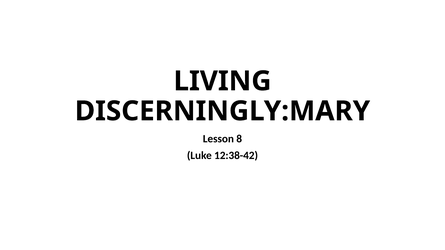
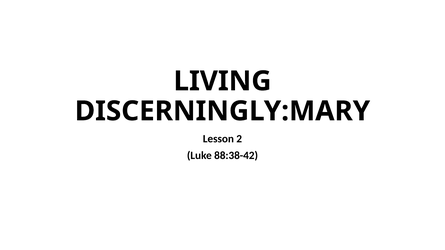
8: 8 -> 2 (239, 139)
12:38-42: 12:38-42 -> 88:38-42 (236, 156)
